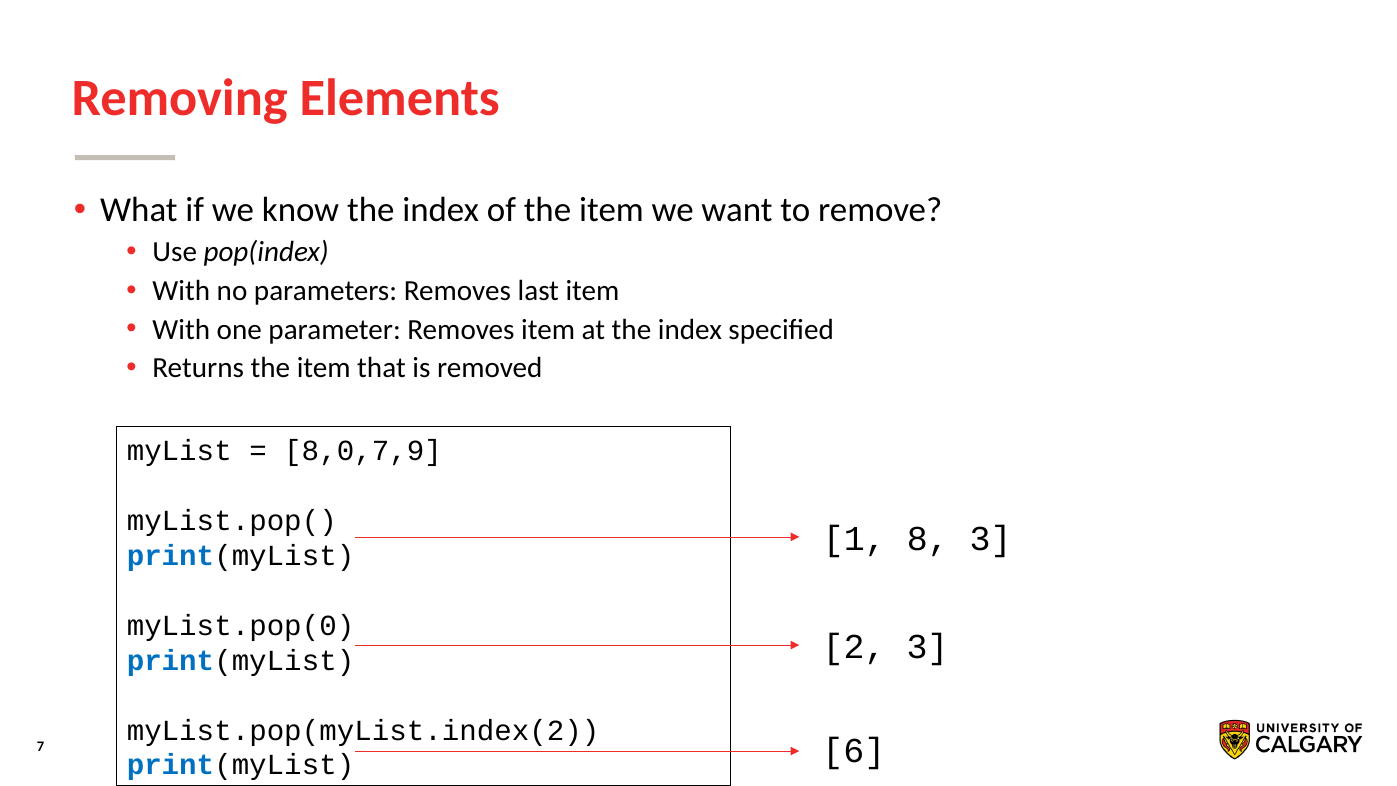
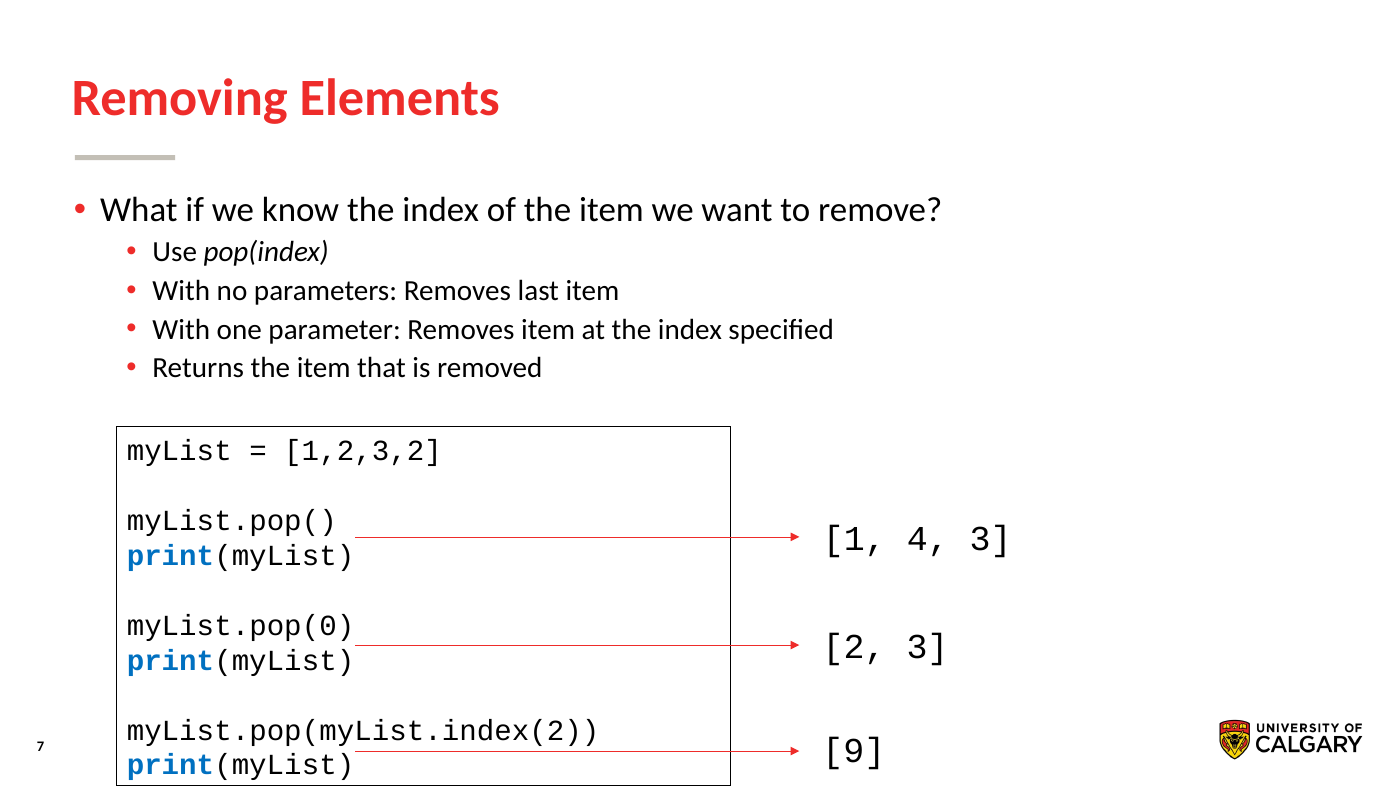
8,0,7,9: 8,0,7,9 -> 1,2,3,2 (363, 451)
8: 8 -> 4 (928, 539)
6: 6 -> 9 (854, 751)
